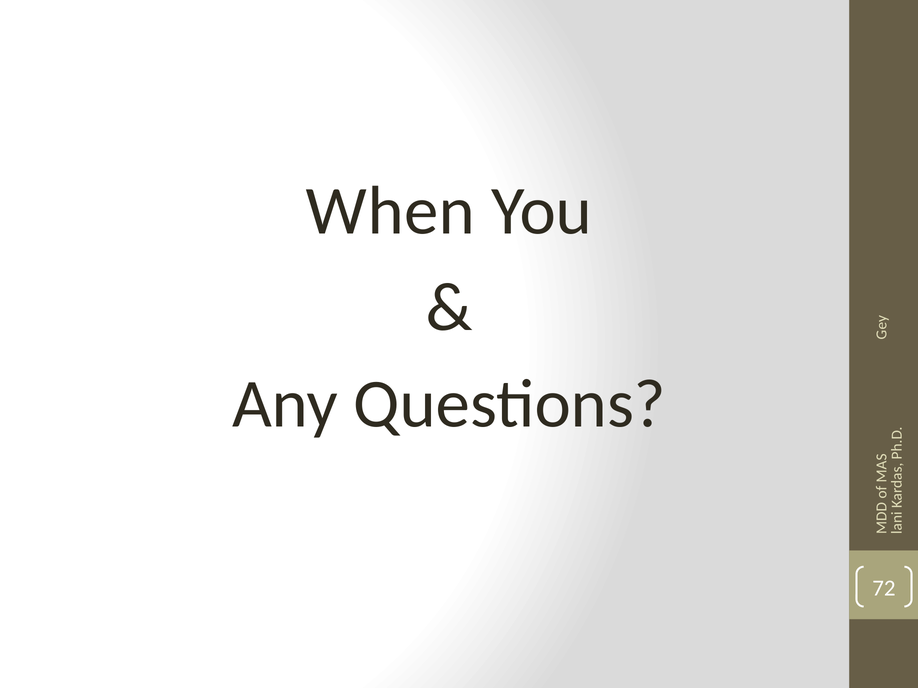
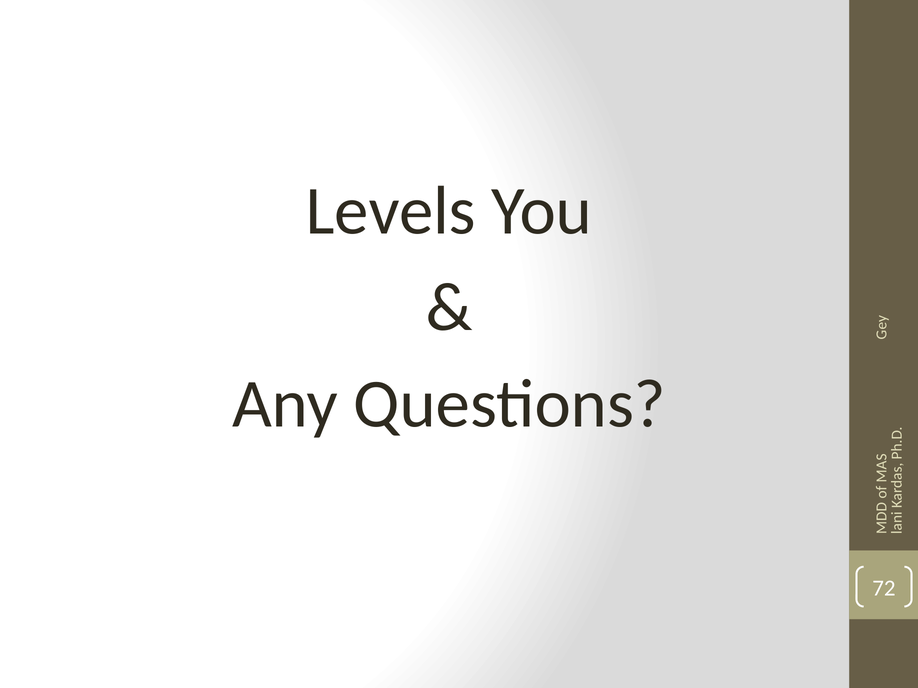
When: When -> Levels (391, 211)
